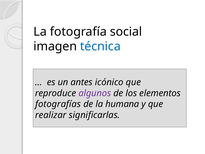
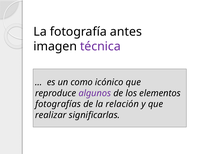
social: social -> antes (126, 32)
técnica colour: blue -> purple (100, 46)
antes: antes -> como (82, 82)
humana: humana -> relación (122, 104)
